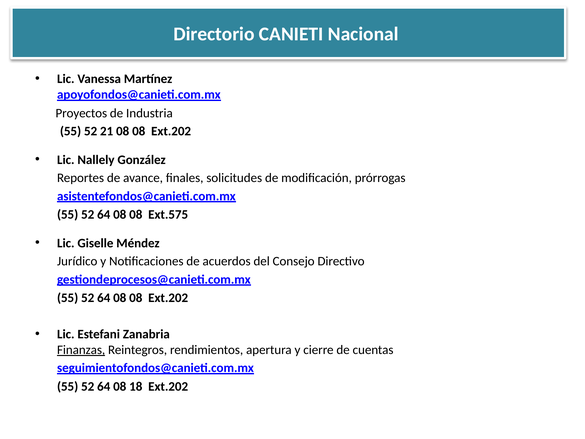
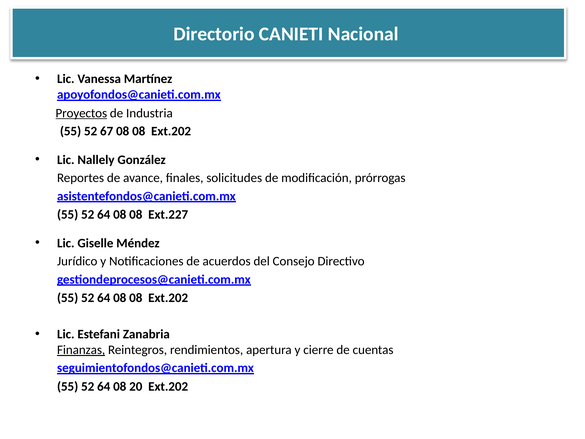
Proyectos underline: none -> present (81, 113)
21: 21 -> 67 (107, 131)
Ext.575: Ext.575 -> Ext.227 (168, 214)
18: 18 -> 20 (136, 386)
